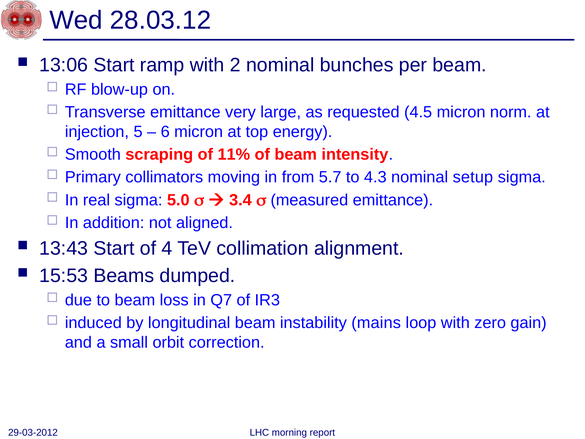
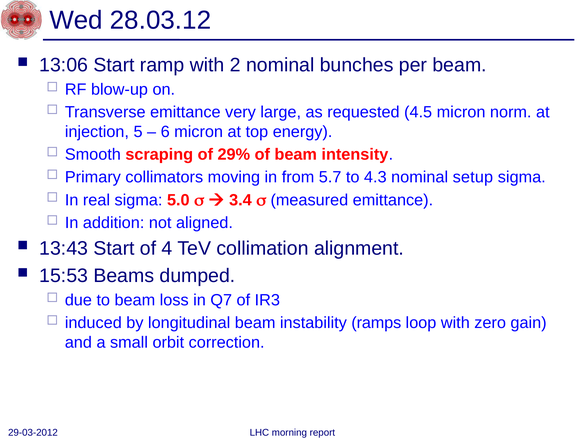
11%: 11% -> 29% (234, 154)
mains: mains -> ramps (376, 323)
